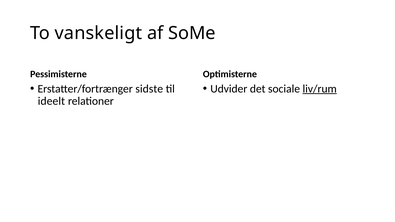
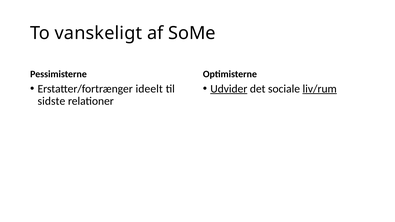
sidste: sidste -> ideelt (149, 89)
Udvider underline: none -> present (229, 89)
ideelt: ideelt -> sidste (51, 101)
